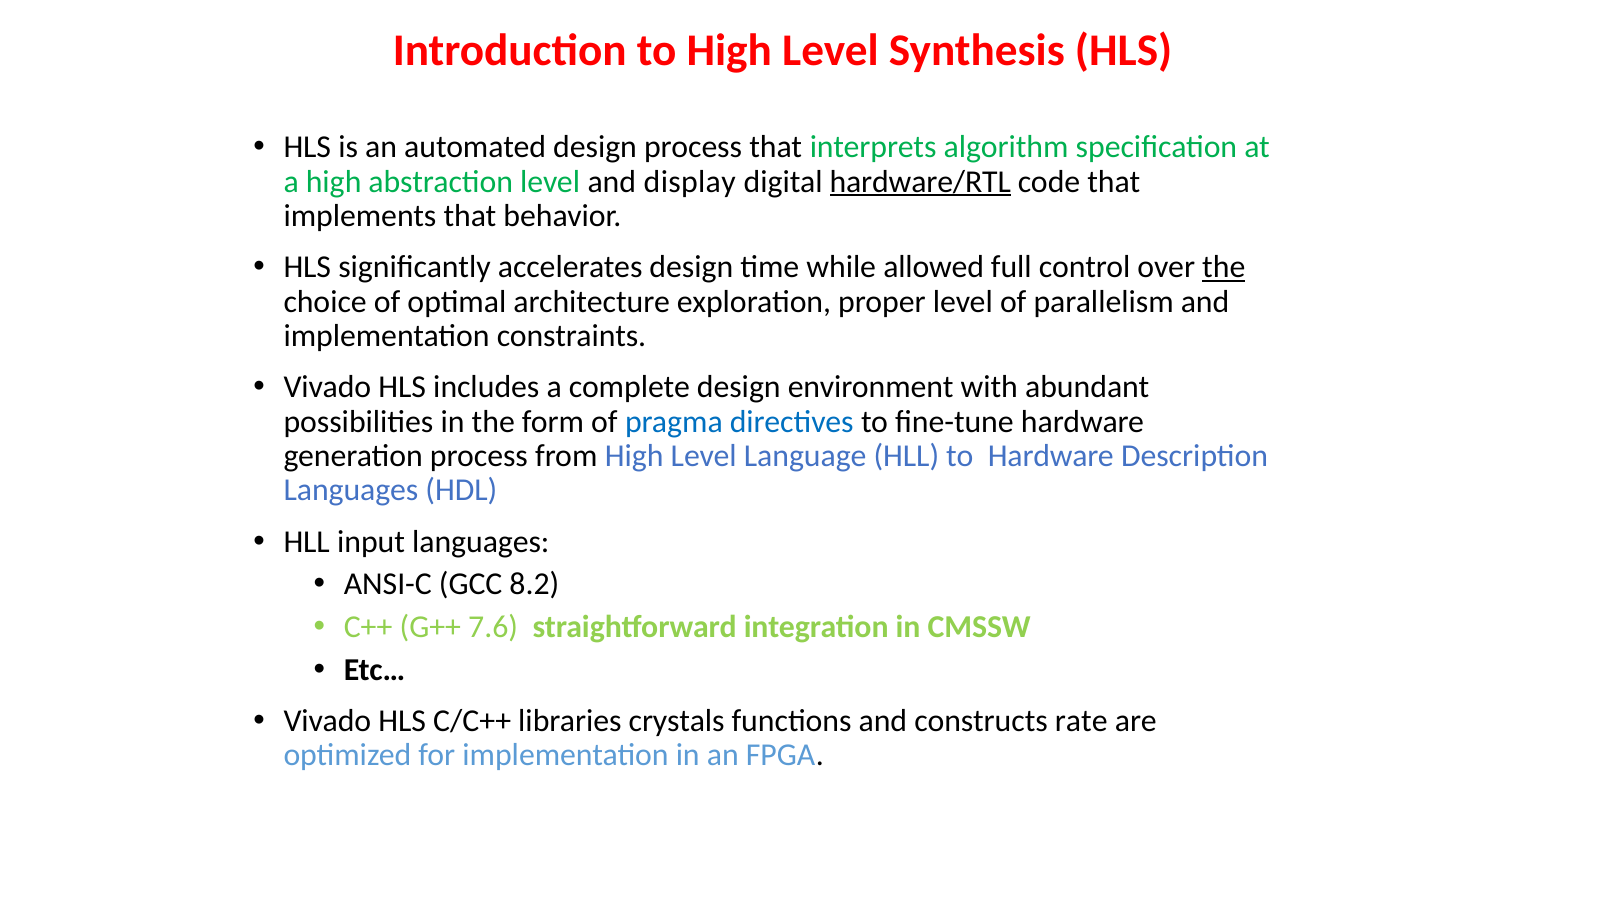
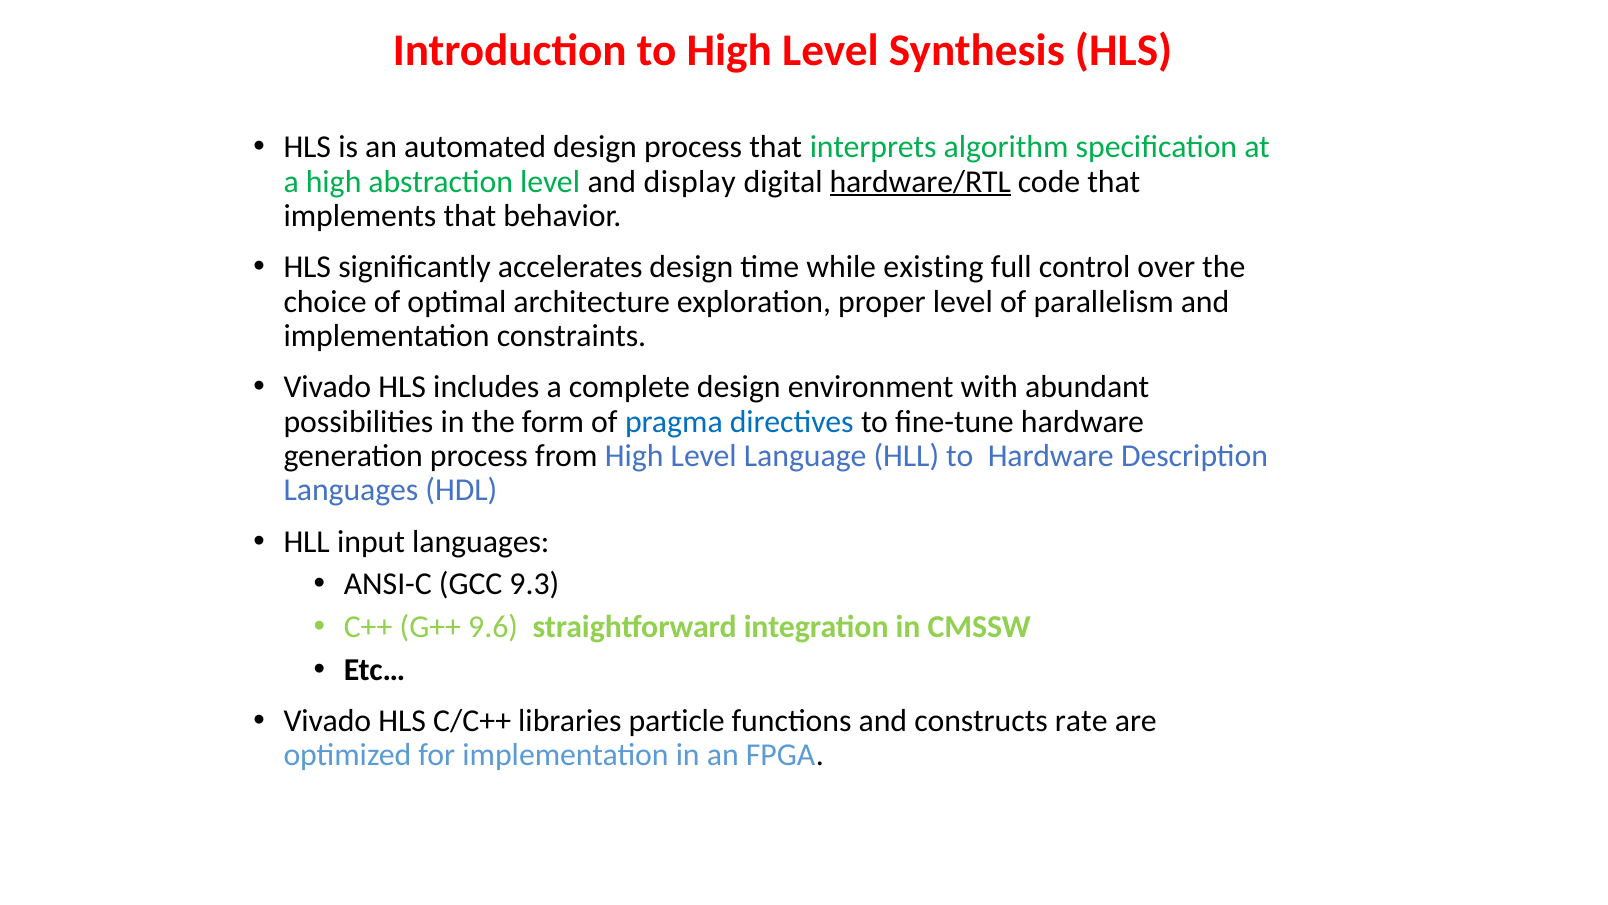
allowed: allowed -> existing (933, 267)
the underline: present -> none (1224, 267)
8.2: 8.2 -> 9.3 (534, 584)
7.6: 7.6 -> 9.6 (493, 627)
crystals: crystals -> particle (677, 721)
